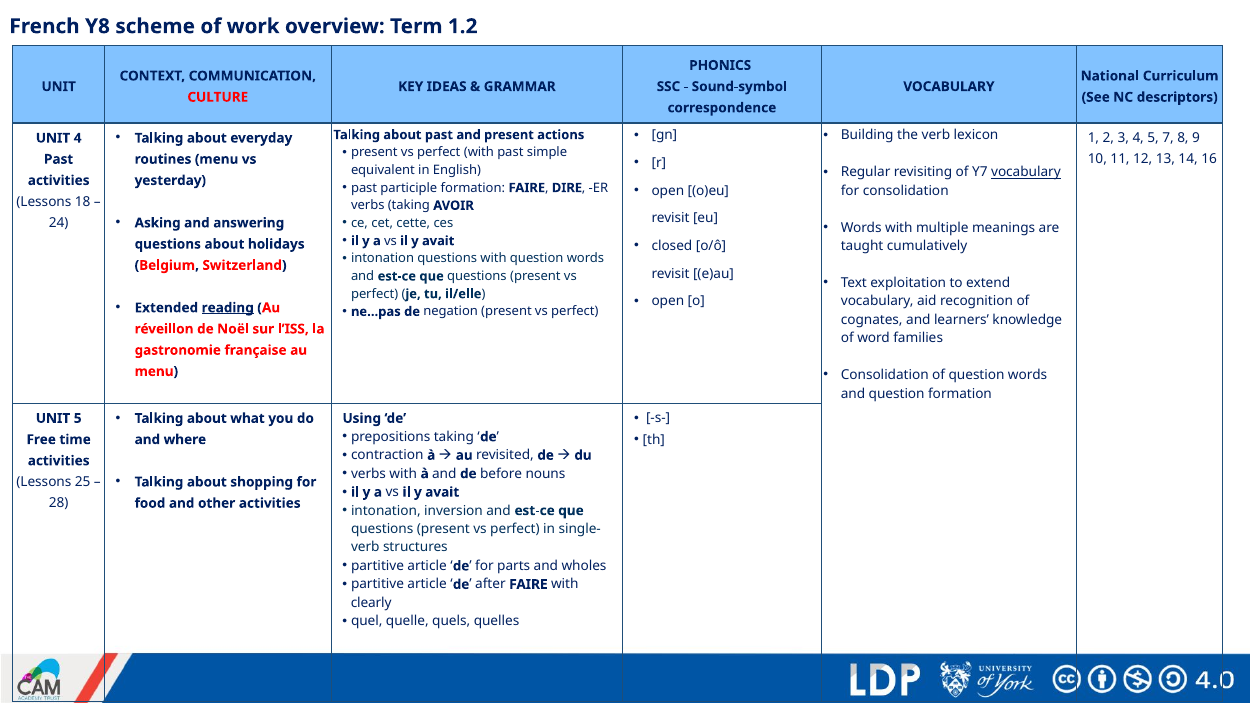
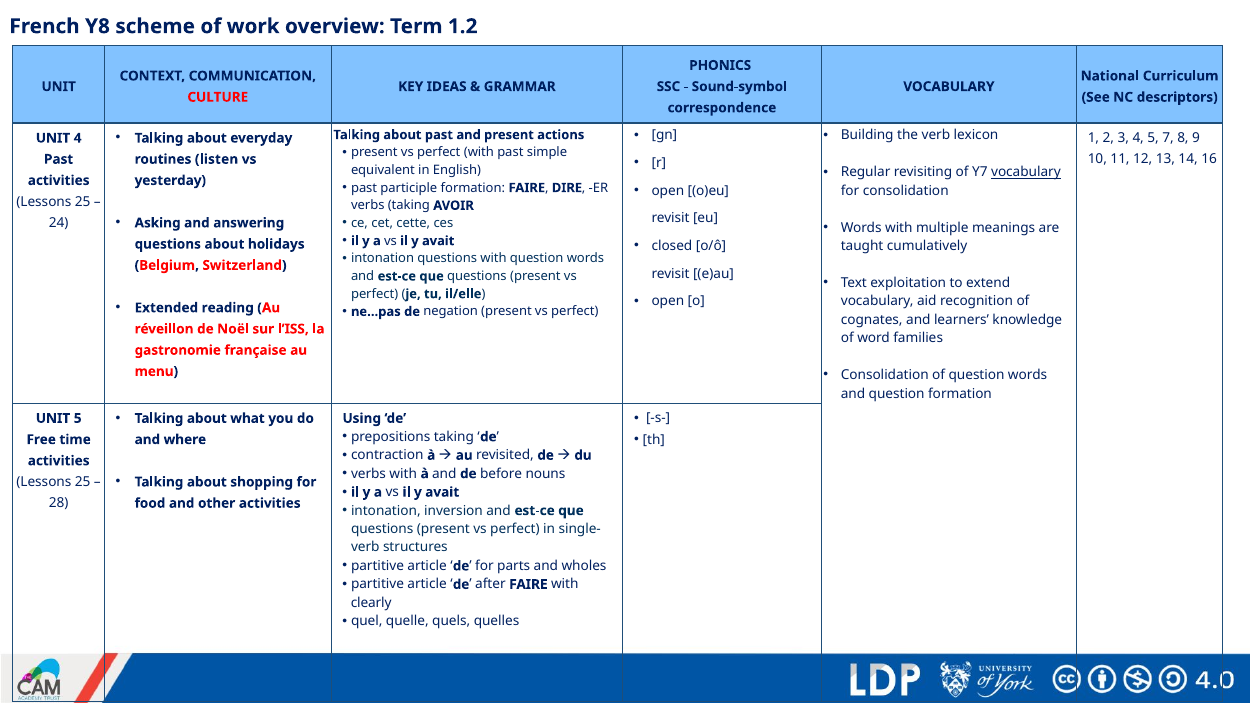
routines menu: menu -> listen (217, 159)
18: 18 -> 25 (83, 202)
reading underline: present -> none (228, 308)
